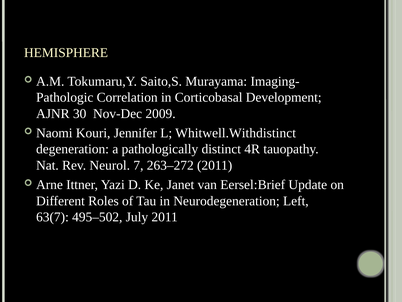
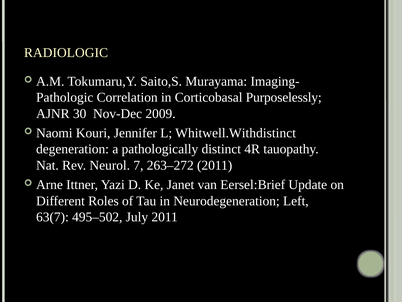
HEMISPHERE: HEMISPHERE -> RADIOLOGIC (66, 53)
Development: Development -> Purposelessly (284, 97)
